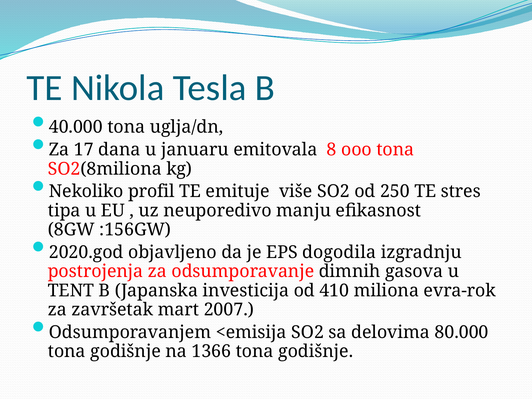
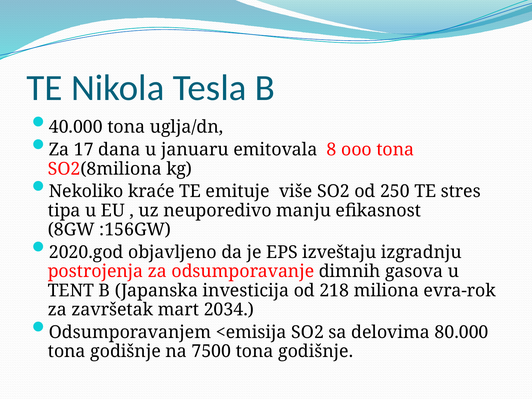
profil: profil -> kraće (151, 191)
dogodila: dogodila -> izveštaju (339, 252)
410: 410 -> 218 (334, 291)
2007: 2007 -> 2034 (229, 310)
1366: 1366 -> 7500 (211, 351)
